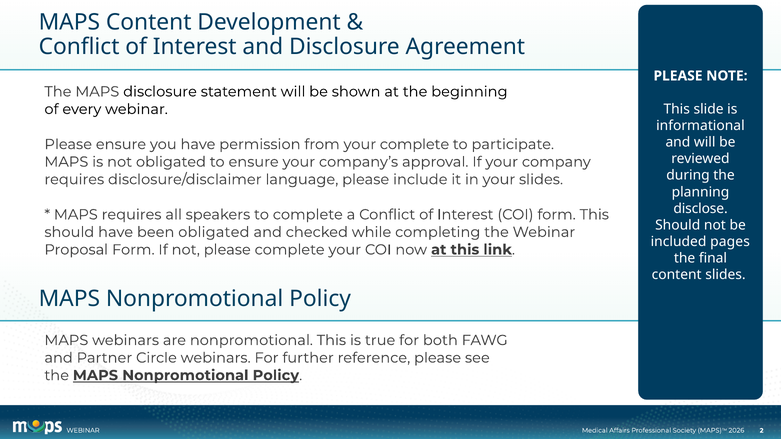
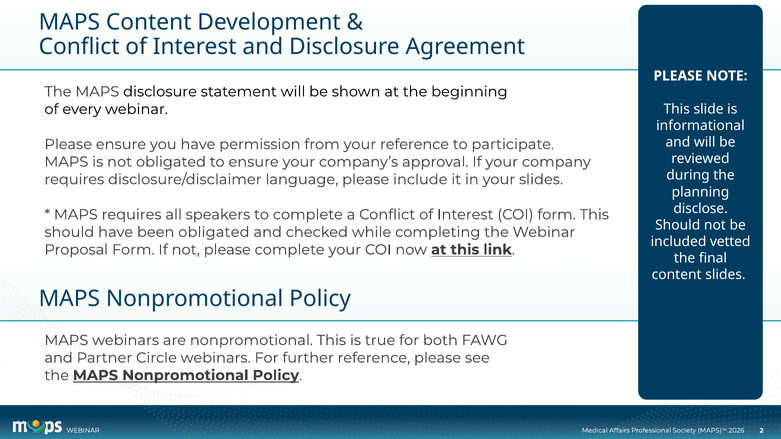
your complete: complete -> reference (415, 144)
pages: pages -> vetted (730, 242)
